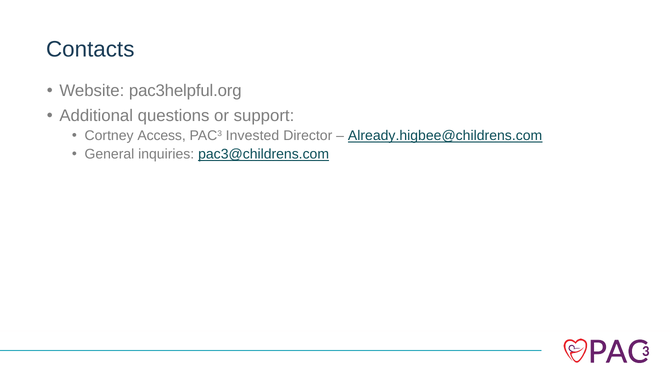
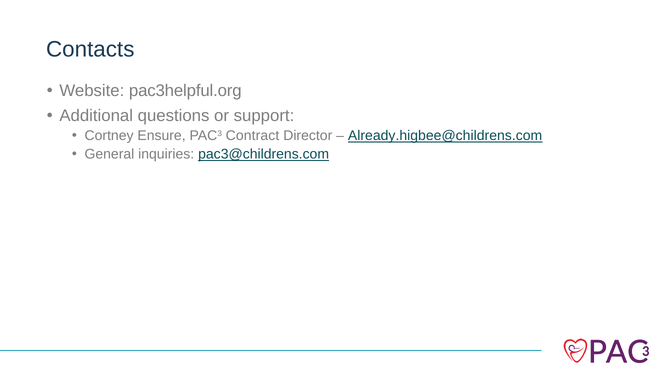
Access: Access -> Ensure (162, 136)
Invested: Invested -> Contract (253, 136)
